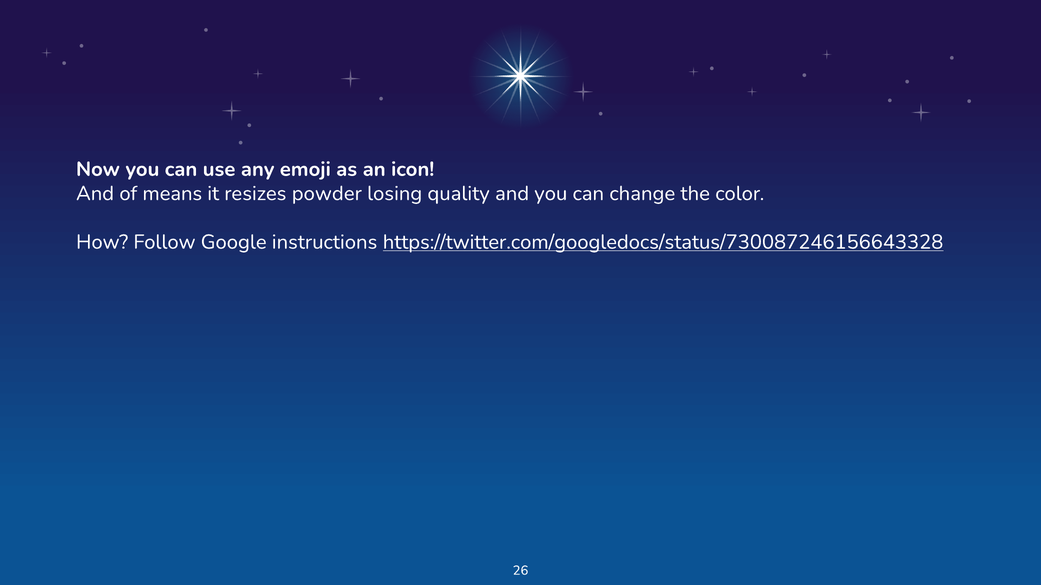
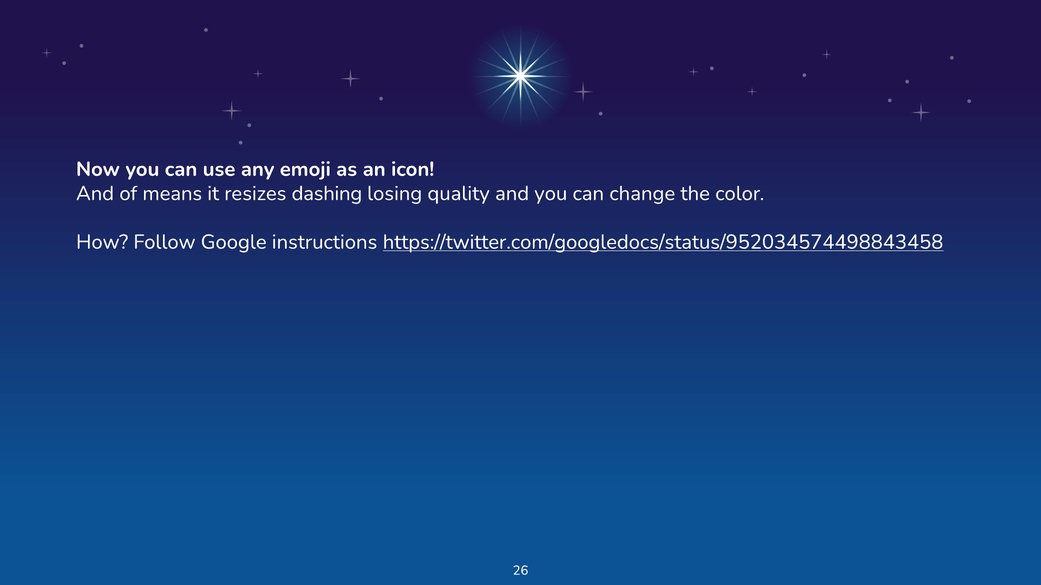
powder: powder -> dashing (327, 194)
https://twitter.com/googledocs/status/730087246156643328: https://twitter.com/googledocs/status/730087246156643328 -> https://twitter.com/googledocs/status/952034574498843458 (663, 242)
